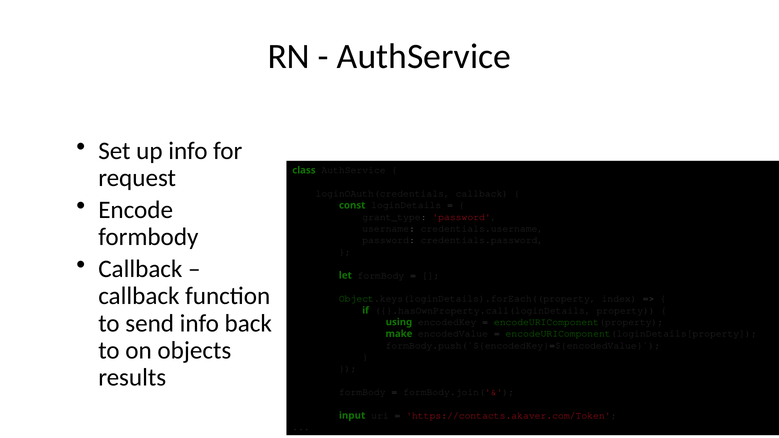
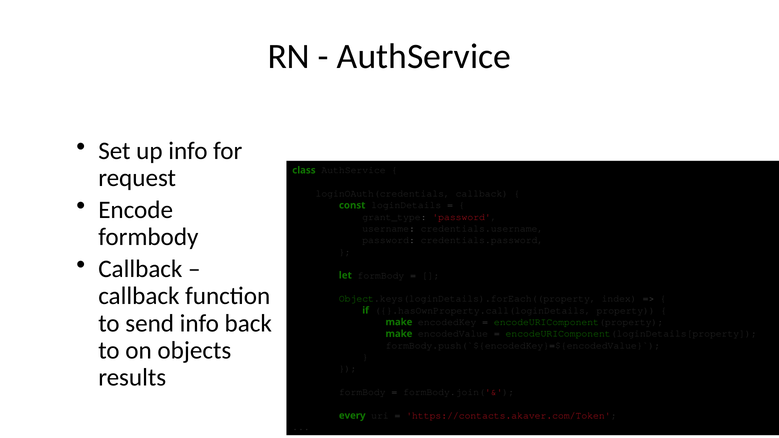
using: using -> make (399, 322)
input: input -> every (352, 416)
